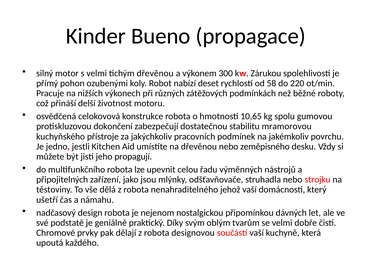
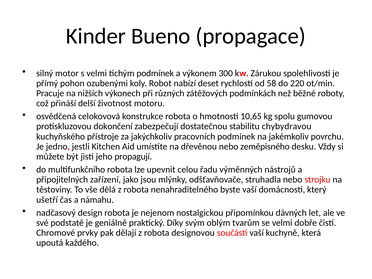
tichým dřevěnou: dřevěnou -> podmínek (155, 73)
mramorovou: mramorovou -> chybydravou (287, 126)
jehož: jehož -> byste (230, 190)
